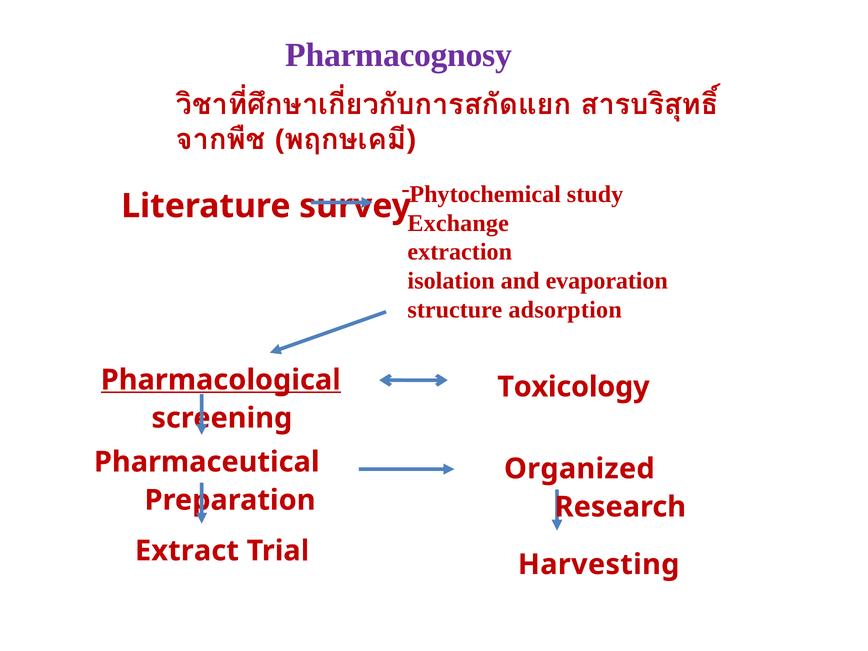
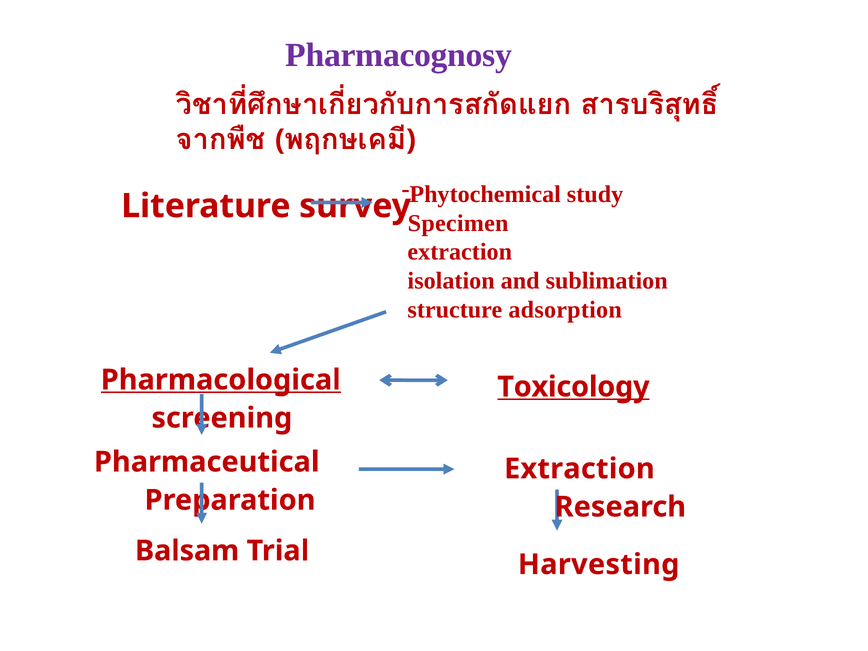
Exchange: Exchange -> Specimen (458, 223)
evaporation: evaporation -> sublimation (607, 281)
Toxicology underline: none -> present (573, 387)
Organized: Organized -> Extraction (579, 469)
Extract: Extract -> Balsam (187, 551)
